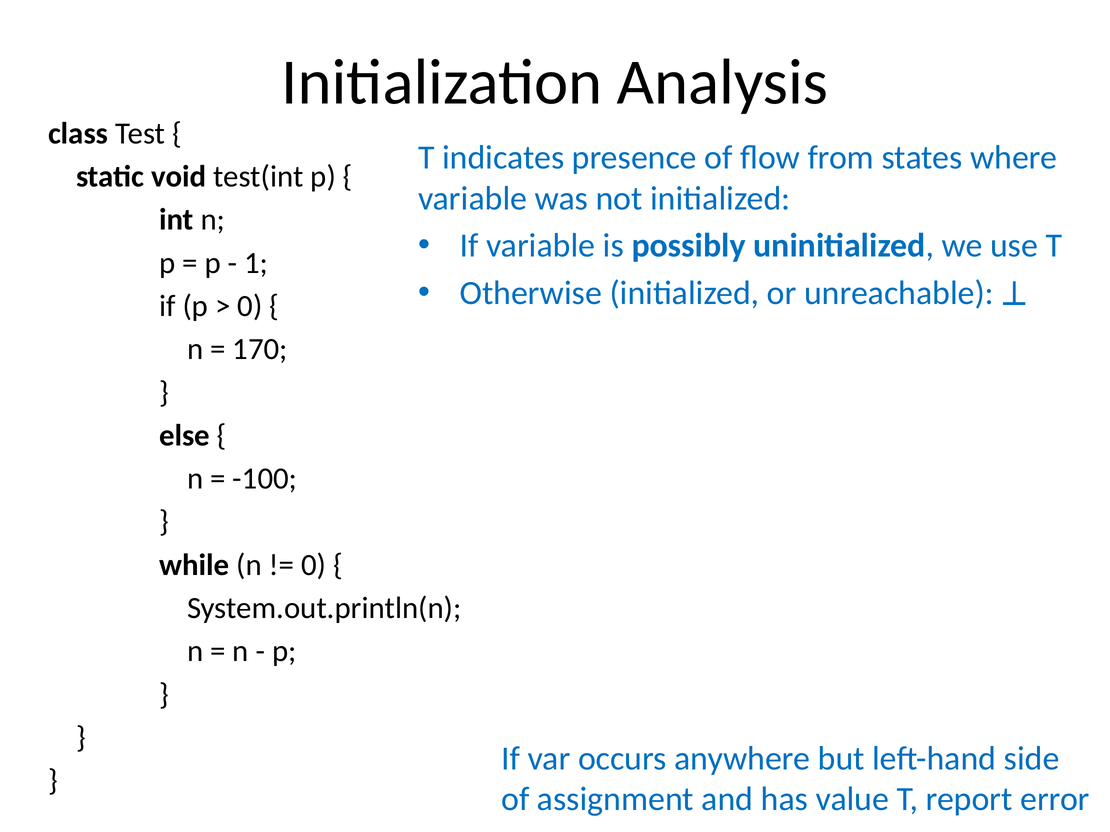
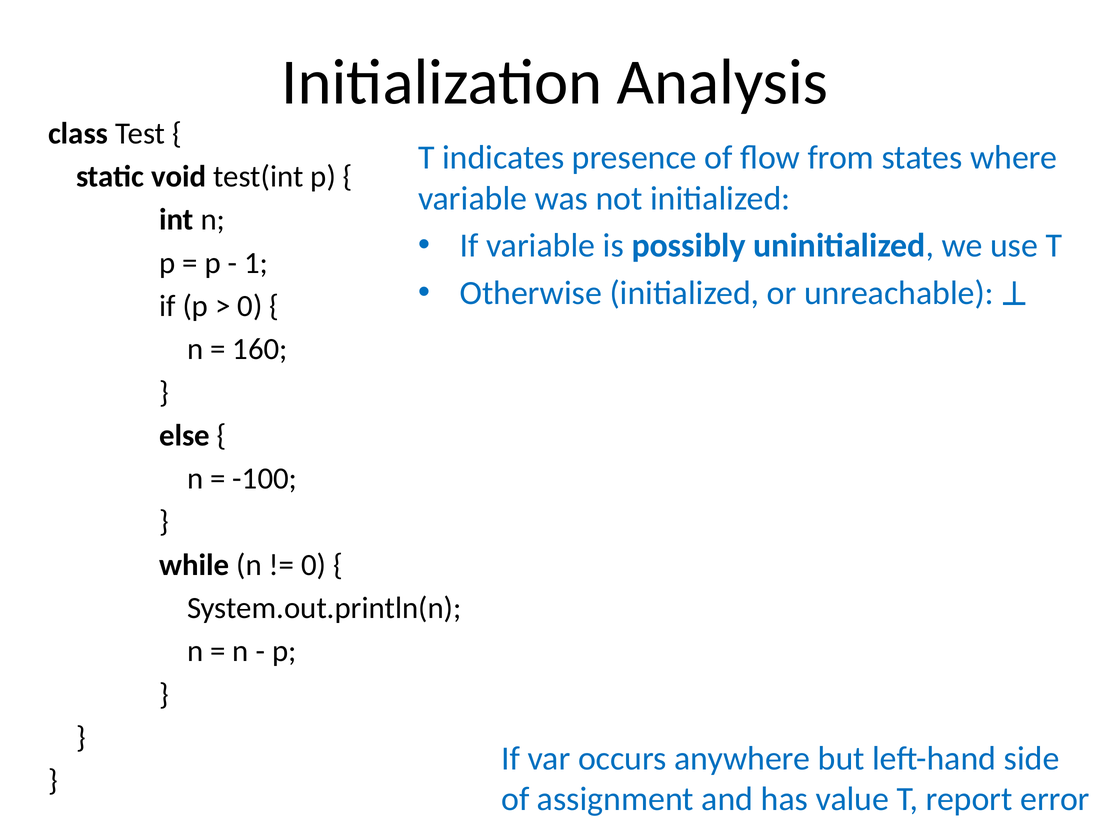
170: 170 -> 160 (260, 349)
